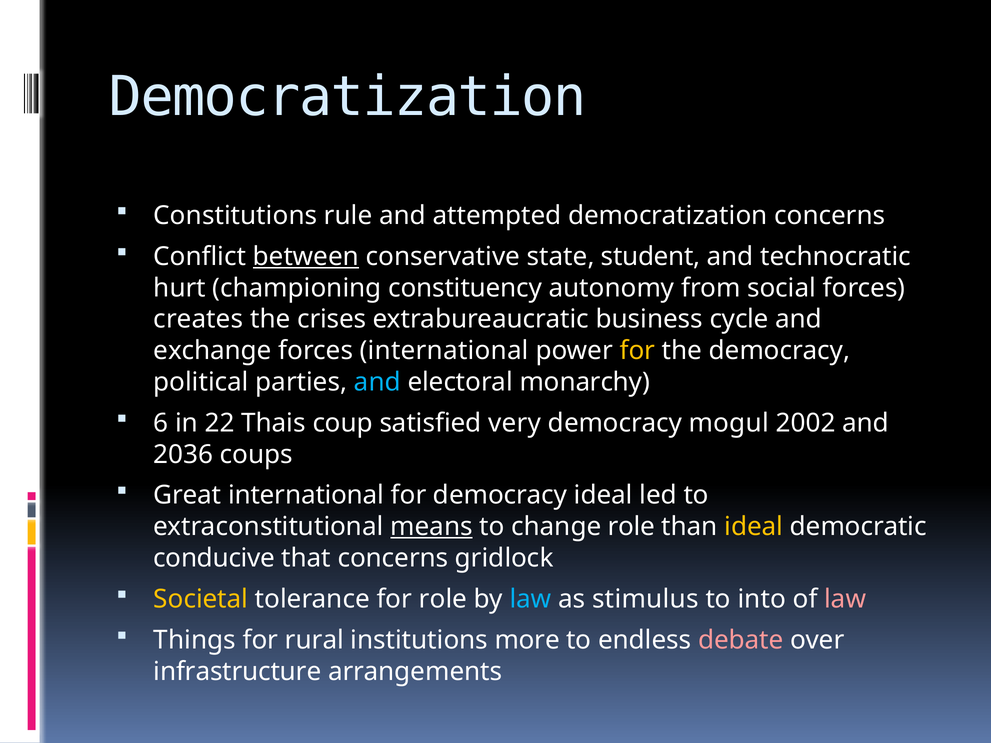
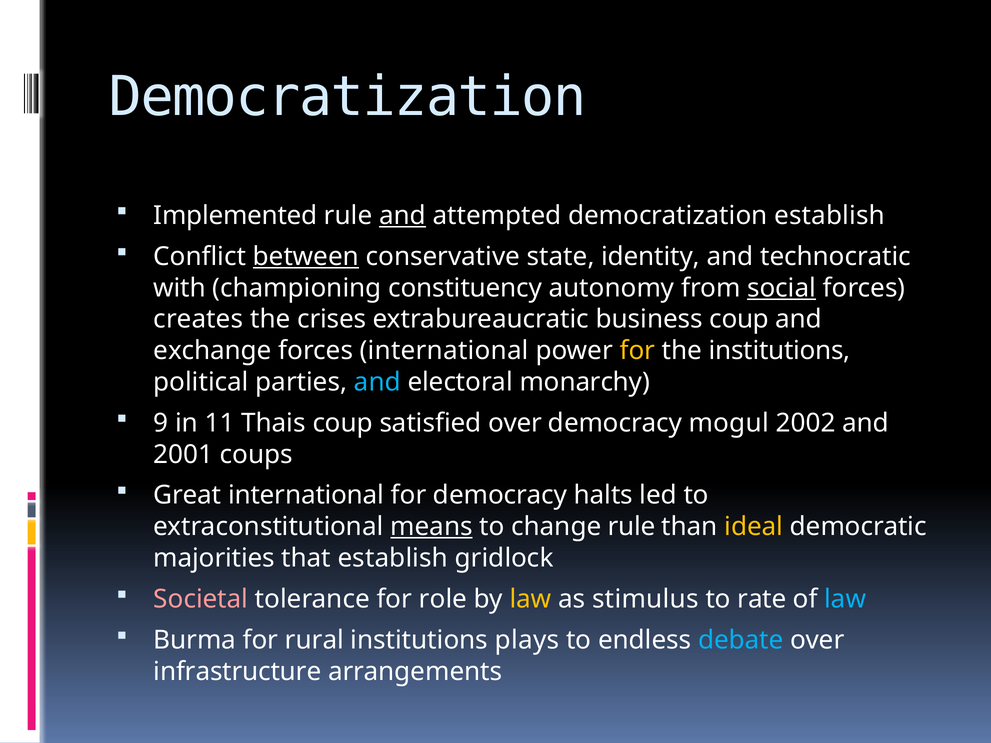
Constitutions: Constitutions -> Implemented (235, 216)
and underline: none -> present (402, 216)
democratization concerns: concerns -> establish (830, 216)
student: student -> identity (651, 257)
hurt: hurt -> with (180, 288)
social underline: none -> present (782, 288)
business cycle: cycle -> coup (739, 319)
the democracy: democracy -> institutions (780, 351)
6: 6 -> 9 (161, 423)
22: 22 -> 11 (220, 423)
satisfied very: very -> over (515, 423)
2036: 2036 -> 2001 (183, 455)
democracy ideal: ideal -> halts (603, 496)
change role: role -> rule (631, 527)
conducive: conducive -> majorities (214, 558)
that concerns: concerns -> establish (393, 558)
Societal colour: yellow -> pink (201, 599)
law colour: light blue -> yellow (531, 599)
into: into -> rate (762, 599)
law colour: pink -> light blue (845, 599)
Things: Things -> Burma (195, 640)
more: more -> plays (527, 640)
debate colour: pink -> light blue (741, 640)
